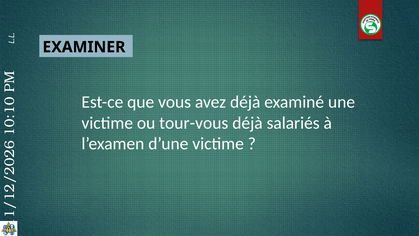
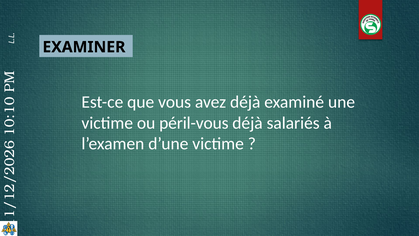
tour-vous: tour-vous -> péril-vous (194, 123)
